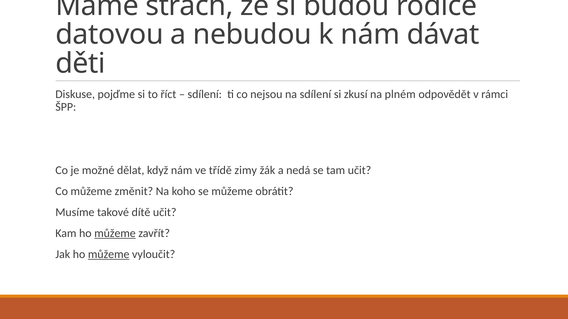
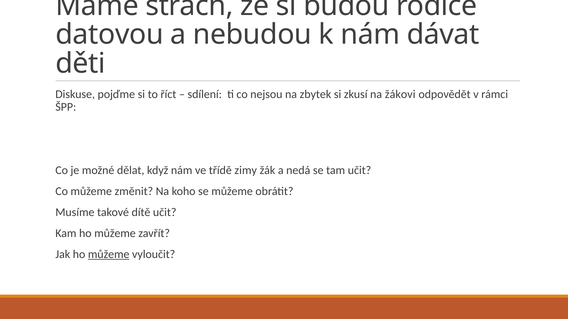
na sdílení: sdílení -> zbytek (315, 94)
plném: plném -> žákovi (400, 94)
můžeme underline: present -> none (115, 234)
